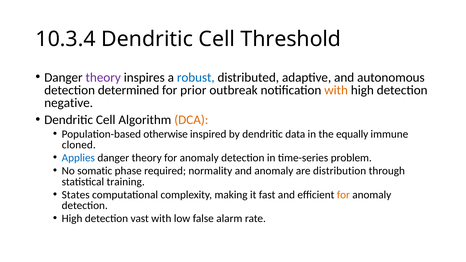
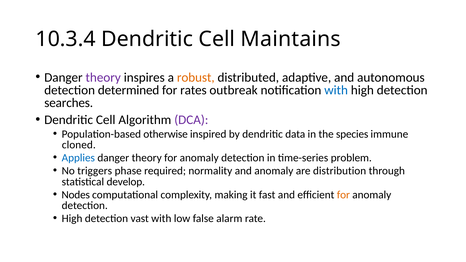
Threshold: Threshold -> Maintains (291, 39)
robust colour: blue -> orange (196, 77)
prior: prior -> rates (193, 90)
with colour: orange -> blue (336, 90)
negative: negative -> searches (69, 103)
DCA colour: orange -> purple (191, 120)
equally: equally -> species (352, 134)
somatic: somatic -> triggers (95, 171)
training: training -> develop (126, 182)
States: States -> Nodes (76, 195)
